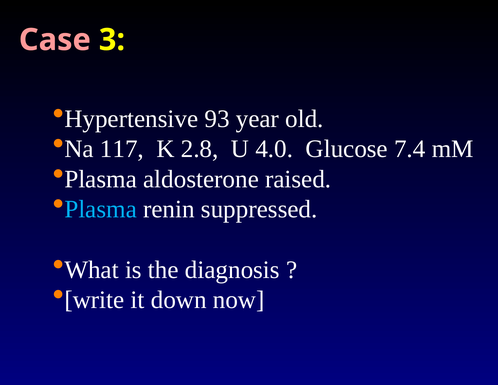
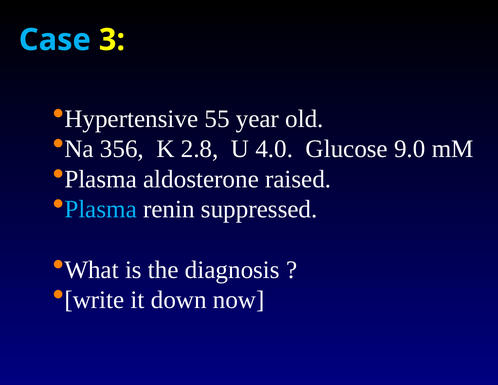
Case colour: pink -> light blue (55, 40)
93: 93 -> 55 (217, 119)
117: 117 -> 356 (122, 149)
7.4: 7.4 -> 9.0 (410, 149)
